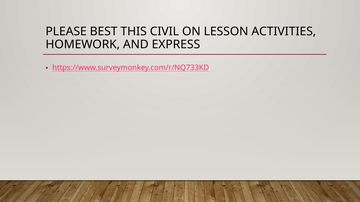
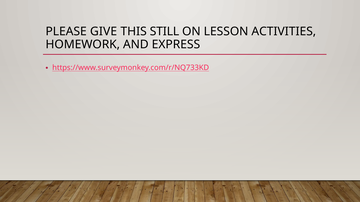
BEST: BEST -> GIVE (104, 32)
CIVIL: CIVIL -> STILL (164, 32)
